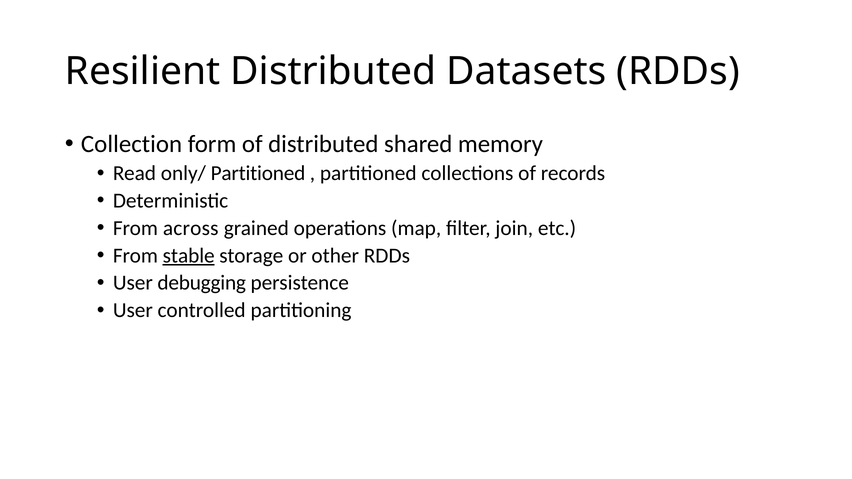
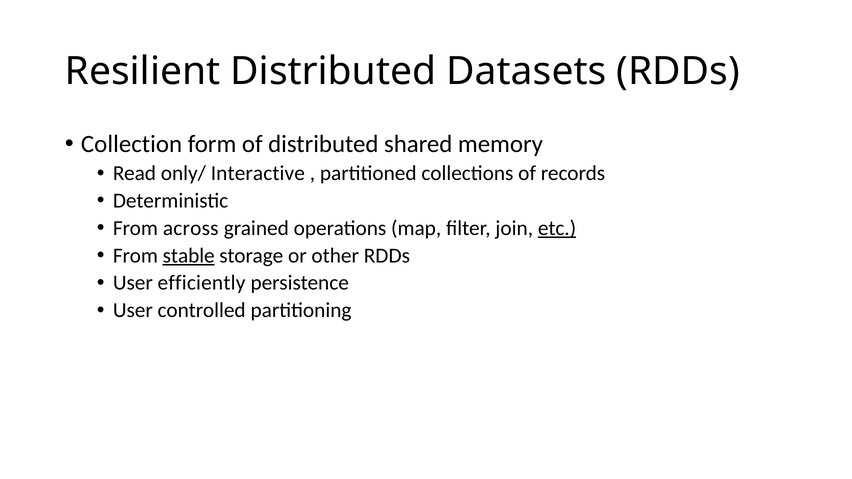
only/ Partitioned: Partitioned -> Interactive (258, 173)
etc underline: none -> present (557, 228)
debugging: debugging -> efficiently (202, 283)
